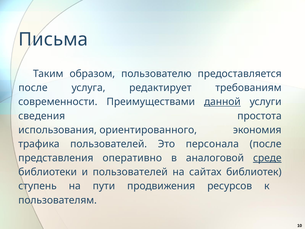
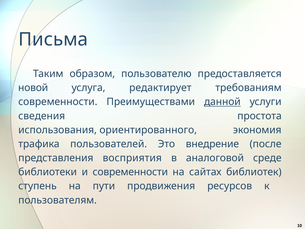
после: после -> новой (33, 88)
персонала: персонала -> внедрение (212, 144)
оперативно: оперативно -> восприятия (132, 158)
среде underline: present -> none (267, 158)
и пользователей: пользователей -> современности (130, 172)
